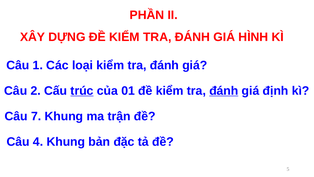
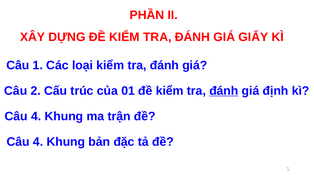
HÌNH: HÌNH -> GIẤY (253, 37)
trúc underline: present -> none (82, 91)
7: 7 -> 4 (36, 116)
